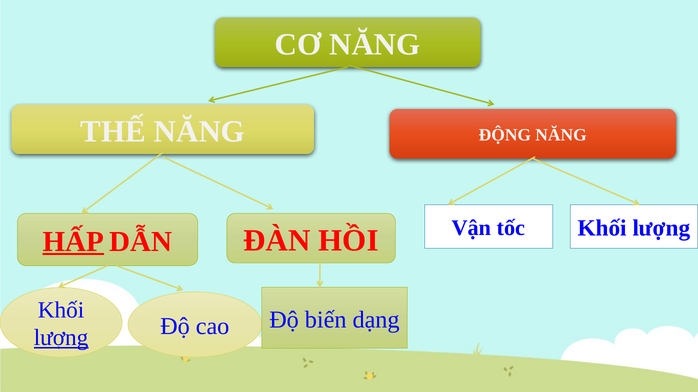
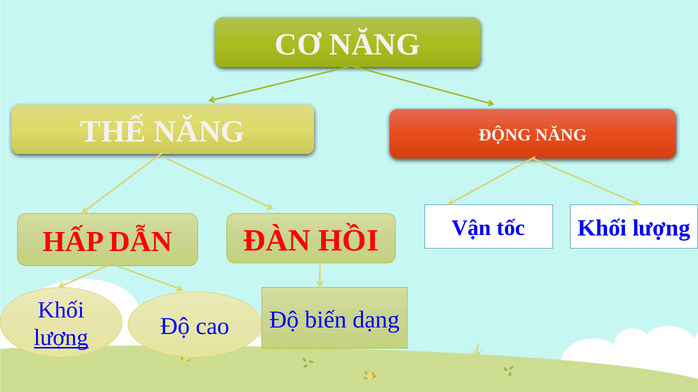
HẤP underline: present -> none (73, 242)
